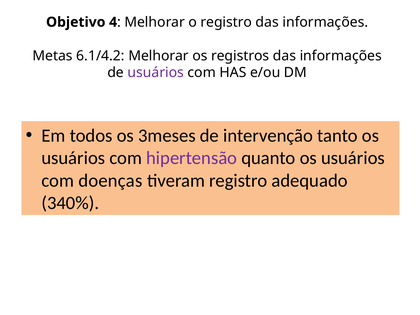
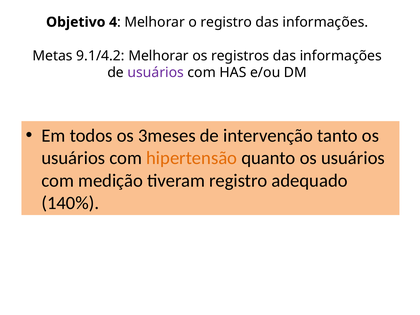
6.1/4.2: 6.1/4.2 -> 9.1/4.2 (100, 56)
hipertensão colour: purple -> orange (192, 158)
doenças: doenças -> medição (111, 181)
340%: 340% -> 140% (70, 203)
